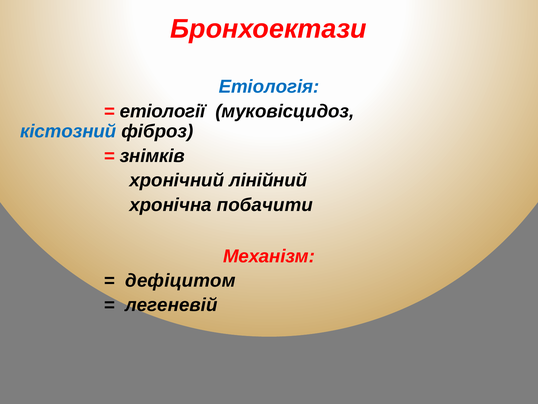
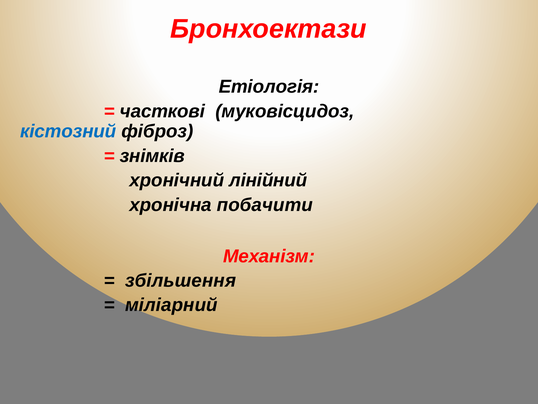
Етіологія colour: blue -> black (269, 87)
етіології: етіології -> часткові (162, 111)
дефіцитом: дефіцитом -> збільшення (181, 280)
легеневій: легеневій -> міліарний (171, 305)
